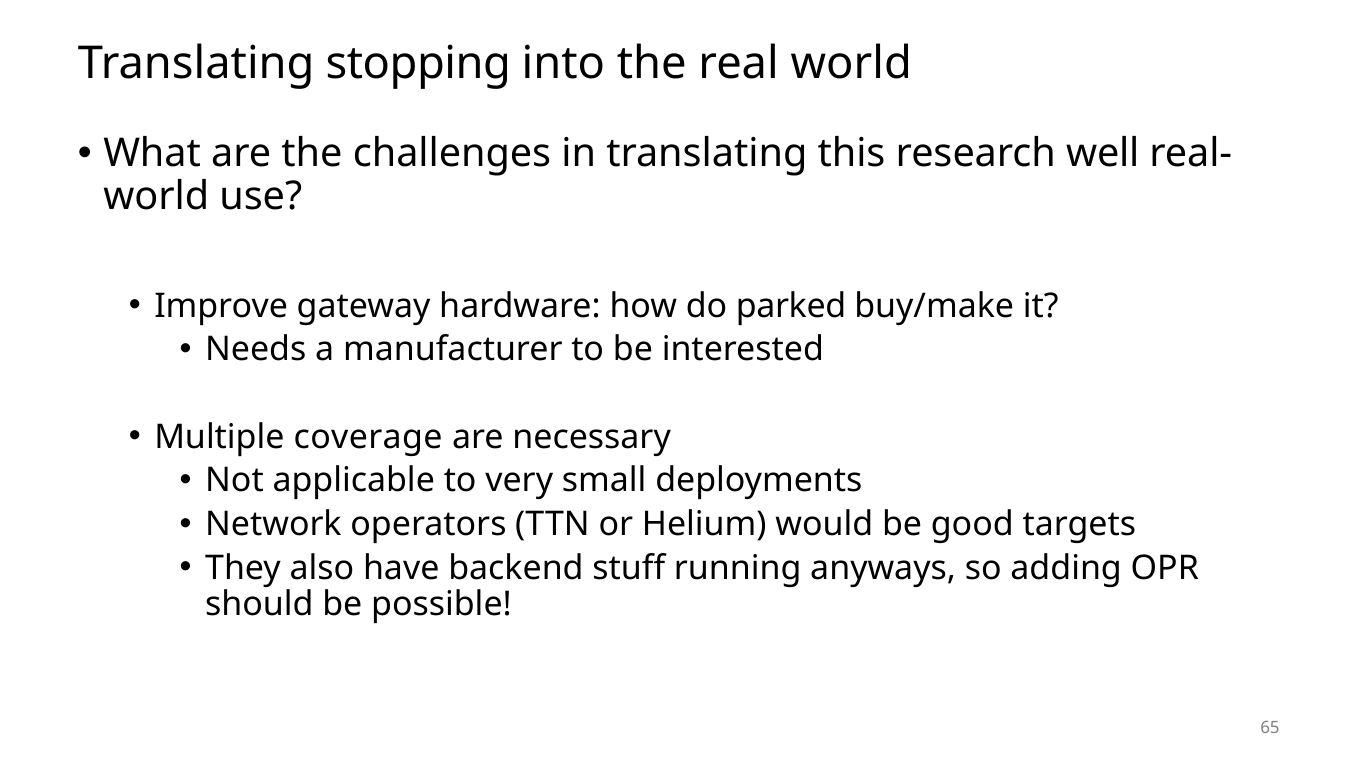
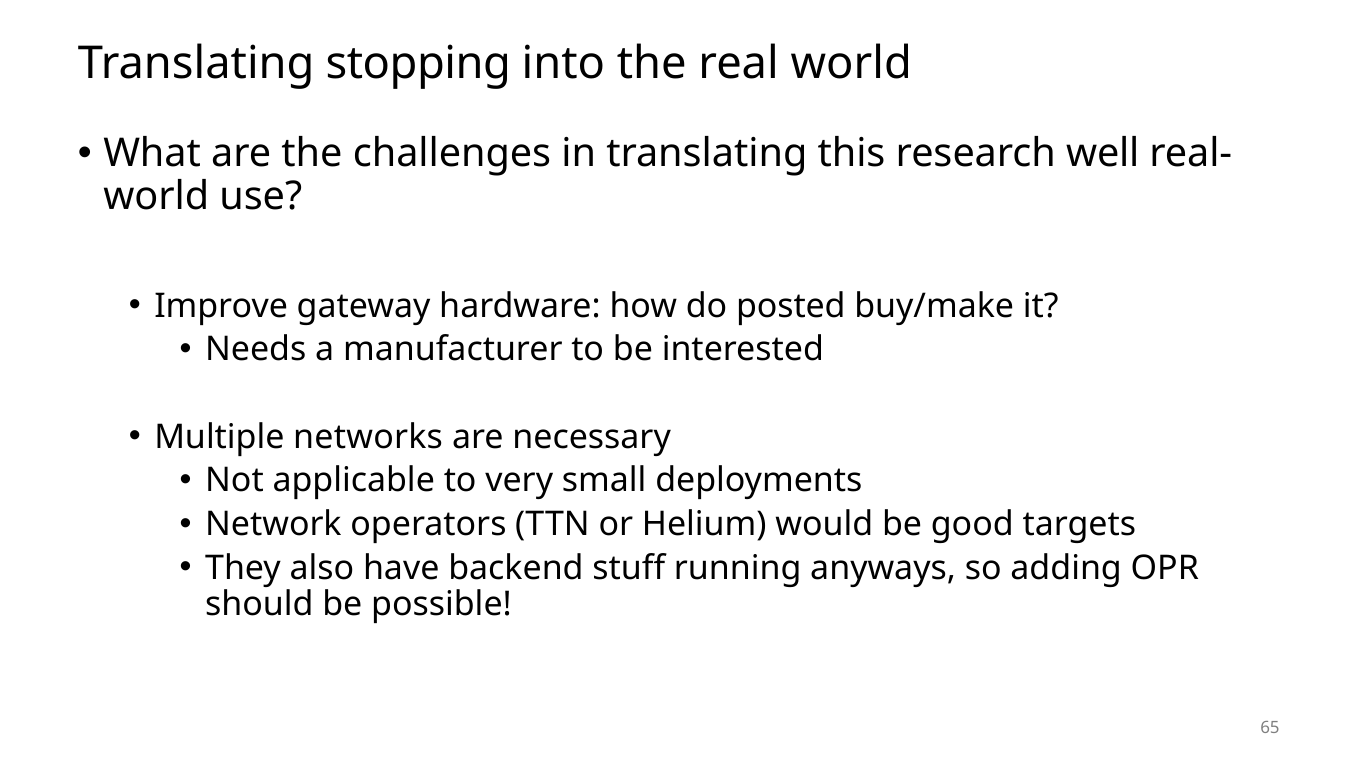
parked: parked -> posted (791, 306)
coverage: coverage -> networks (368, 437)
